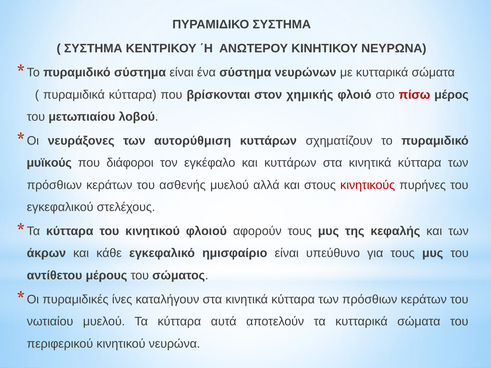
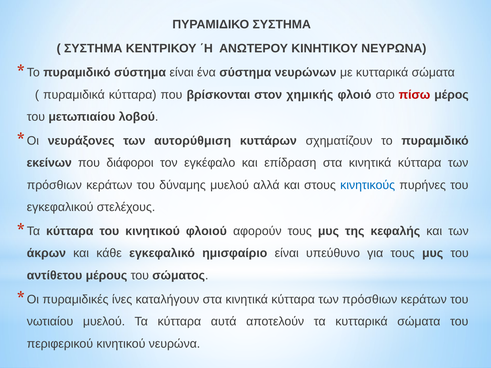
μυϊκούς: μυϊκούς -> εκείνων (49, 163)
και κυττάρων: κυττάρων -> επίδραση (290, 163)
ασθενής: ασθενής -> δύναμης (183, 185)
κινητικούς colour: red -> blue (368, 185)
